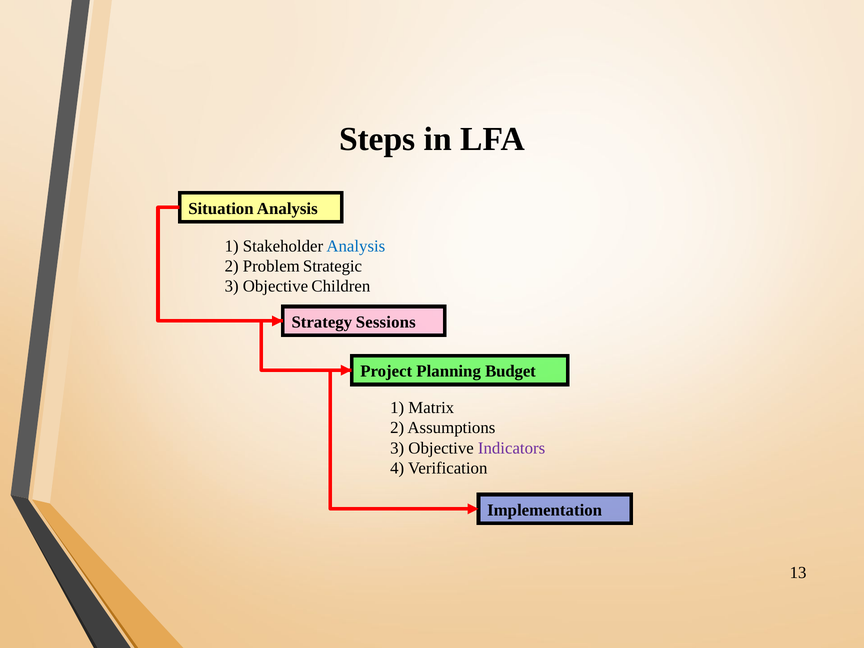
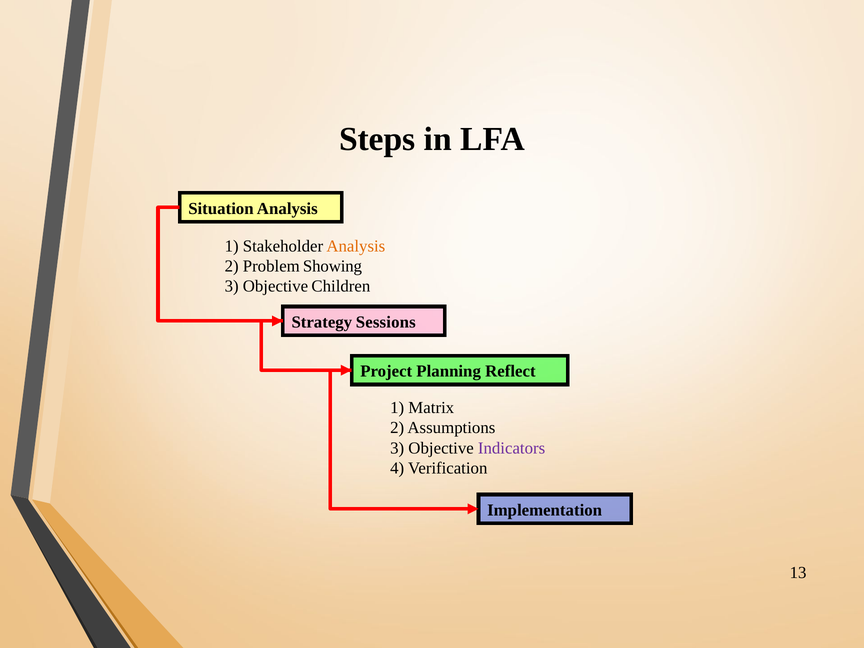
Analysis colour: blue -> orange (356, 246)
Strategic: Strategic -> Showing (332, 266)
Budget: Budget -> Reflect (510, 371)
